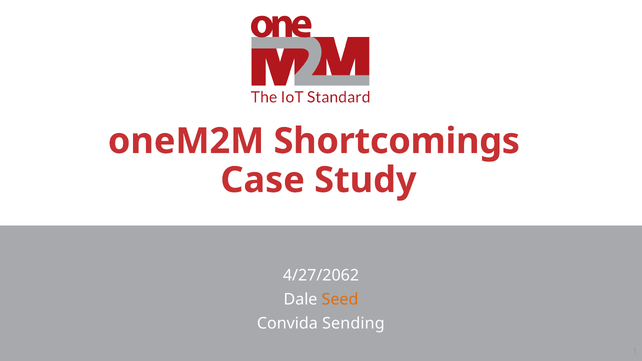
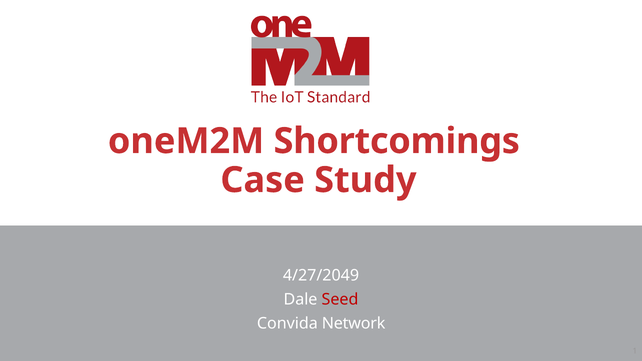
4/27/2062: 4/27/2062 -> 4/27/2049 (321, 275)
Seed colour: orange -> red (340, 299)
Sending: Sending -> Network (354, 323)
